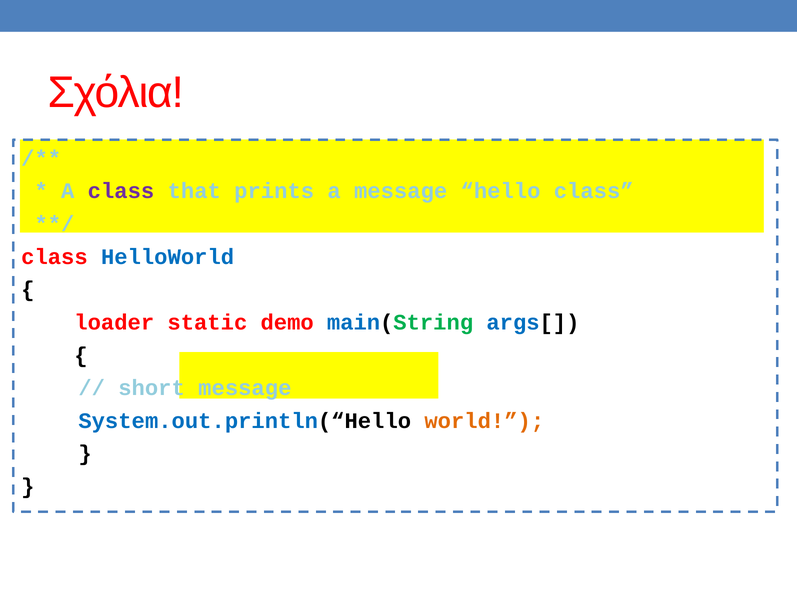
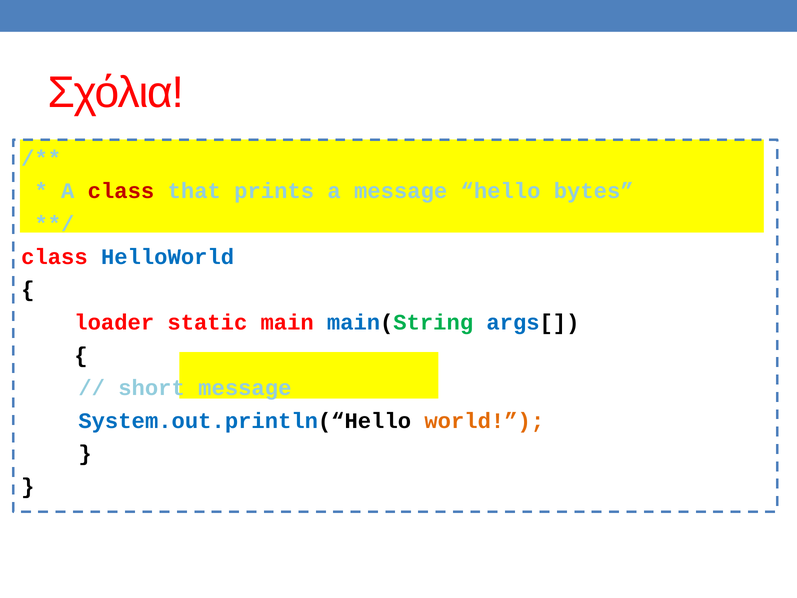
class colour: purple -> red (121, 191)
hello class: class -> bytes (594, 191)
demo: demo -> main (287, 322)
